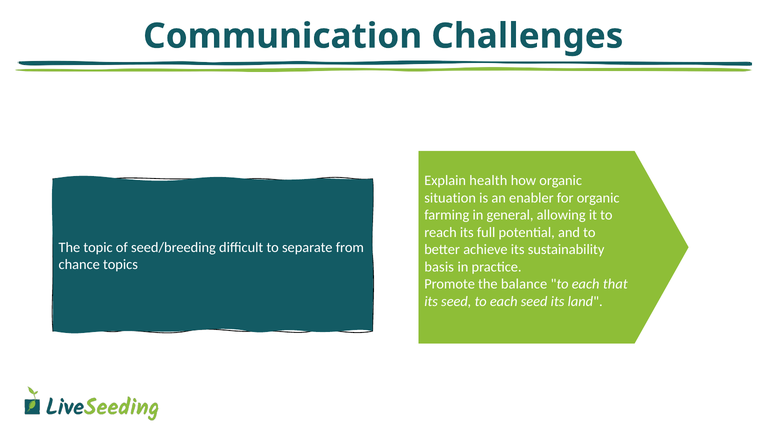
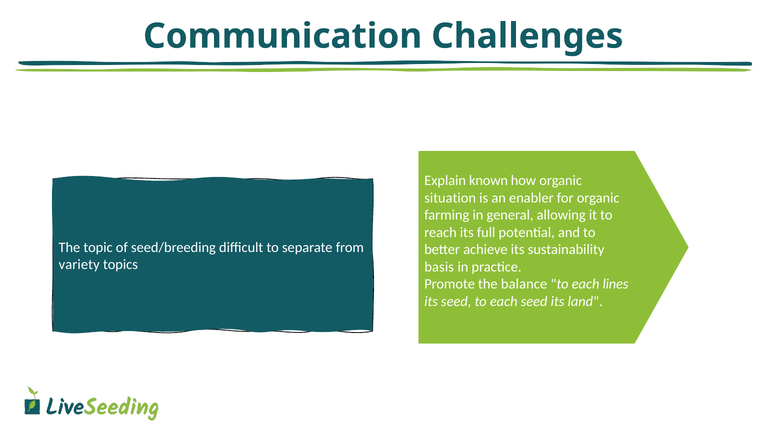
health: health -> known (488, 181)
chance: chance -> variety (79, 265)
that: that -> lines (615, 284)
